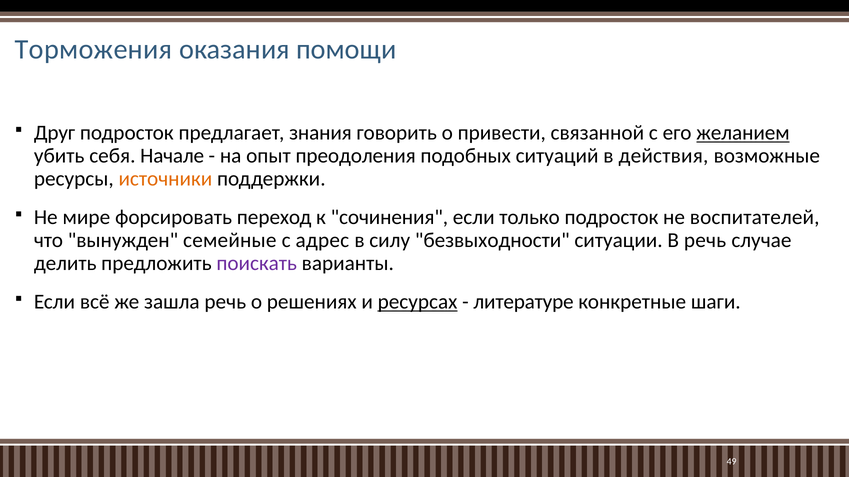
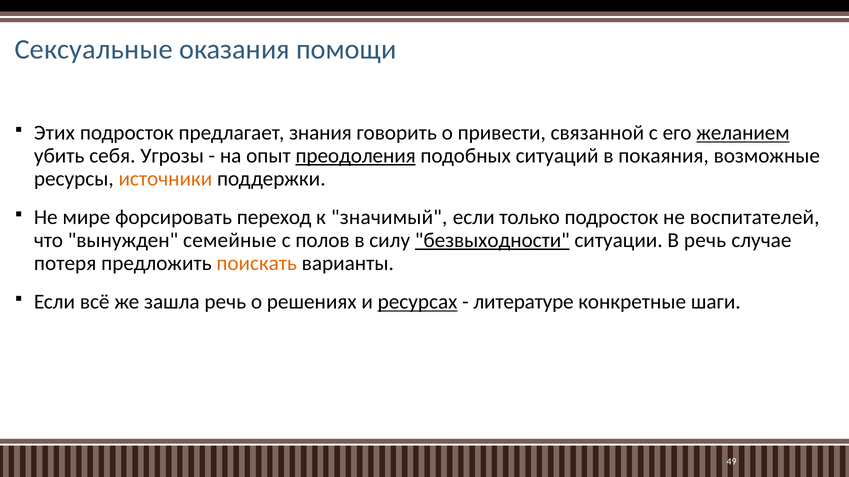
Торможения: Торможения -> Сексуальные (94, 50)
Друг: Друг -> Этих (54, 133)
Начале: Начале -> Угрозы (172, 156)
преодоления underline: none -> present (356, 156)
действия: действия -> покаяния (664, 156)
сочинения: сочинения -> значимый (389, 218)
адрес: адрес -> полов (322, 241)
безвыходности underline: none -> present (492, 241)
делить: делить -> потеря (65, 264)
поискать colour: purple -> orange (257, 264)
